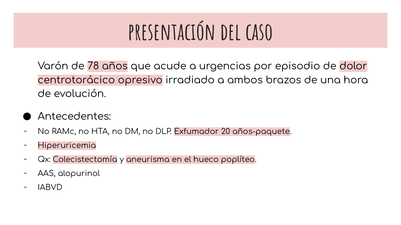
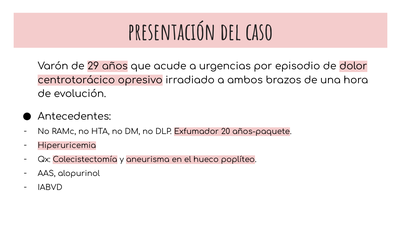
78: 78 -> 29 (93, 66)
